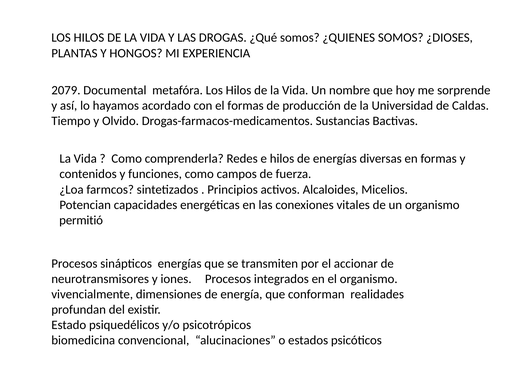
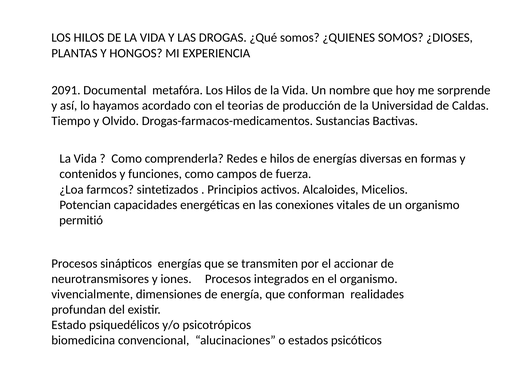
2079: 2079 -> 2091 (66, 90)
el formas: formas -> teorias (245, 106)
